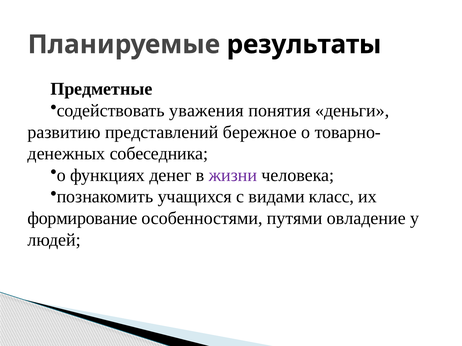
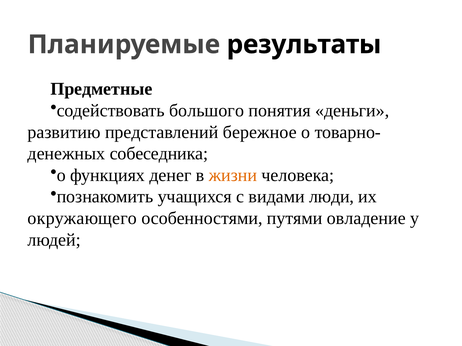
уважения: уважения -> большого (207, 111)
жизни colour: purple -> orange (233, 175)
класс: класс -> люди (332, 197)
формирование: формирование -> окружающего (82, 219)
